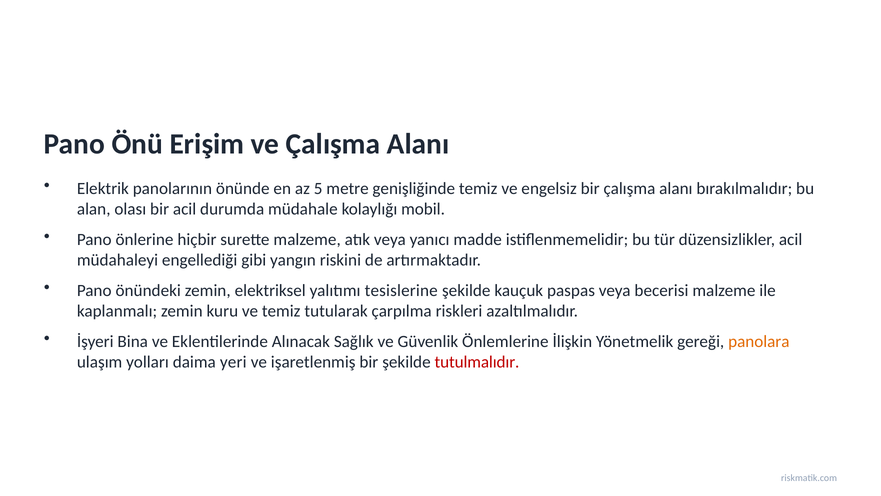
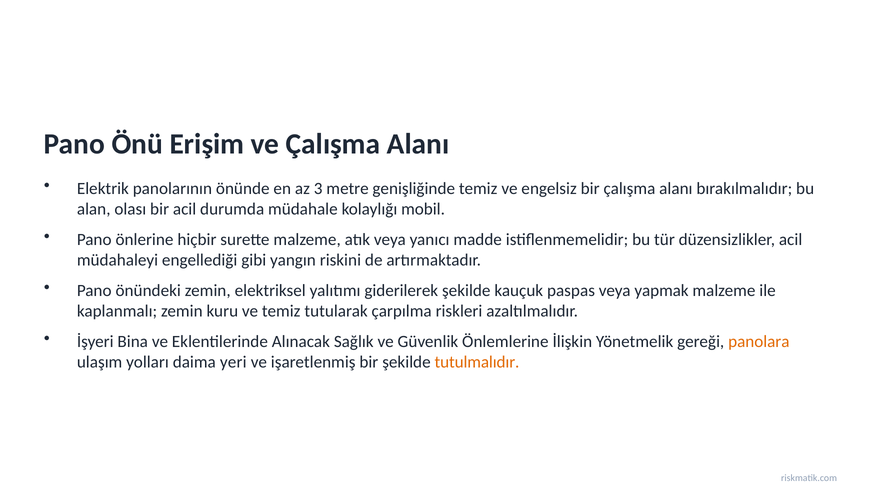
5: 5 -> 3 (318, 188)
tesislerine: tesislerine -> giderilerek (401, 290)
becerisi: becerisi -> yapmak (662, 290)
tutulmalıdır colour: red -> orange (477, 362)
